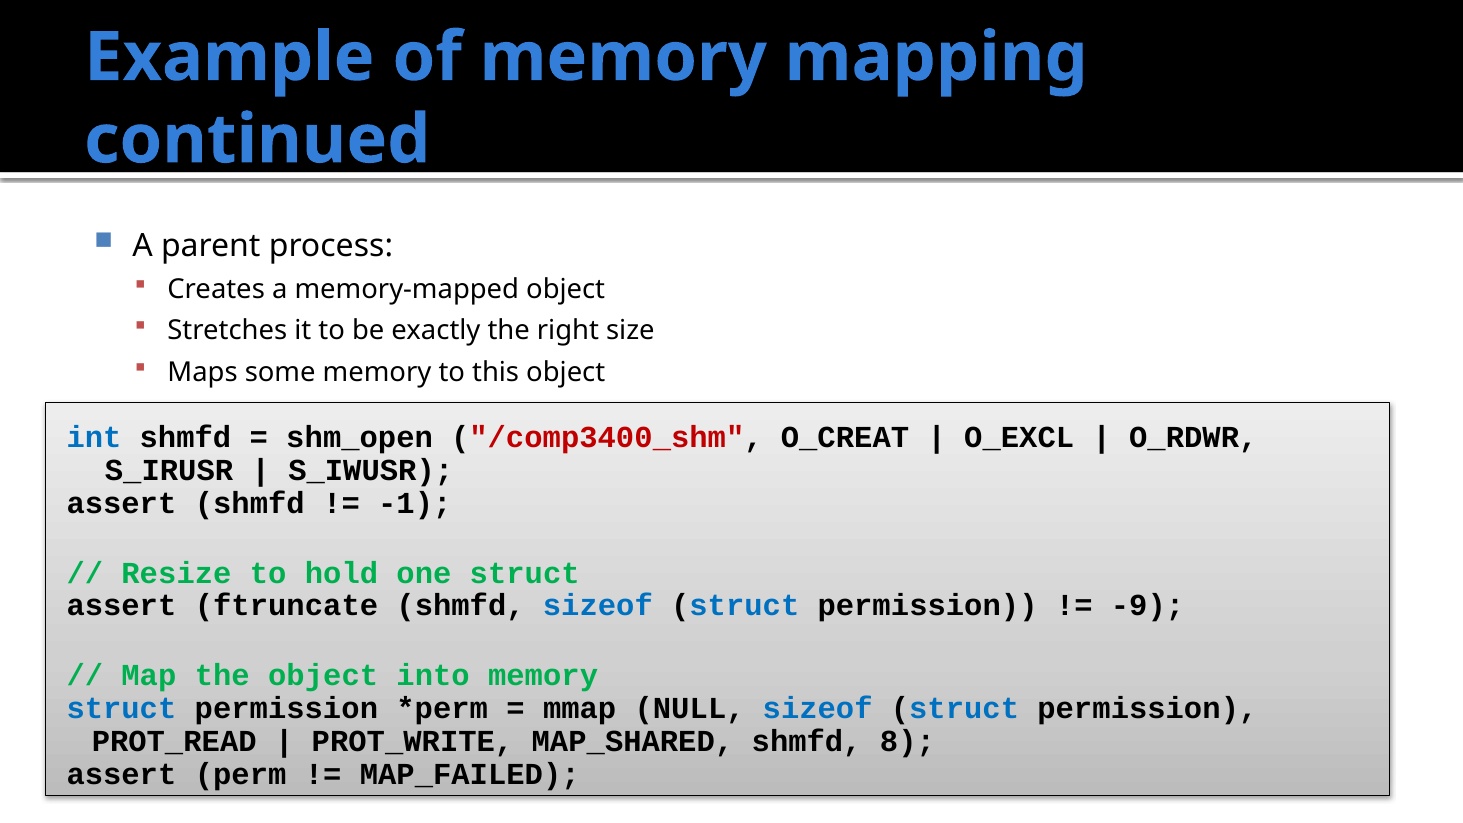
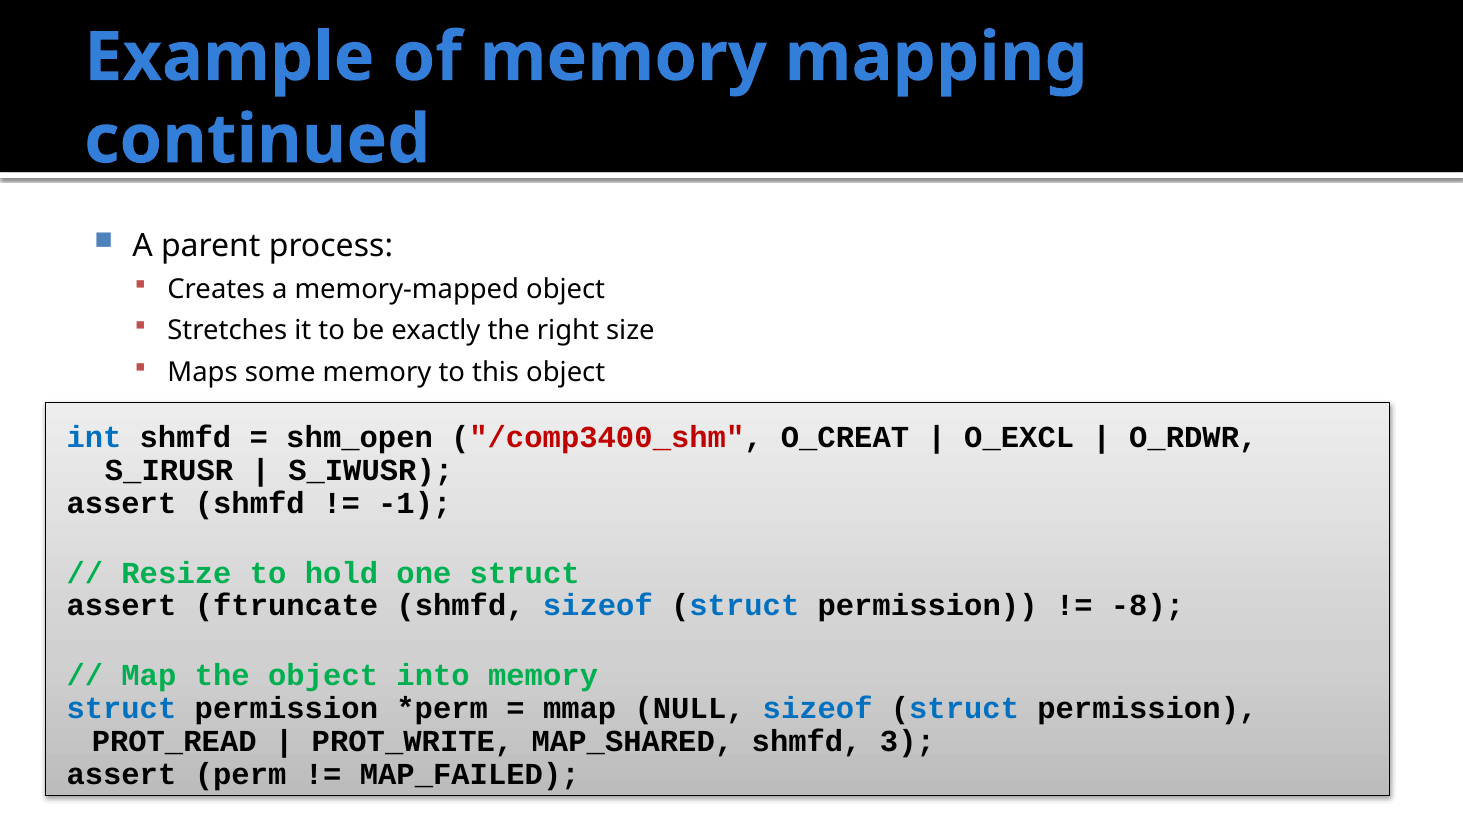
-9: -9 -> -8 (1148, 606)
8: 8 -> 3 (907, 741)
